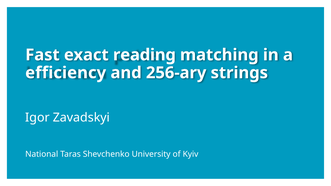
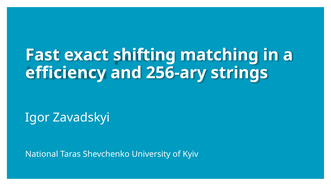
reading: reading -> shifting (144, 55)
